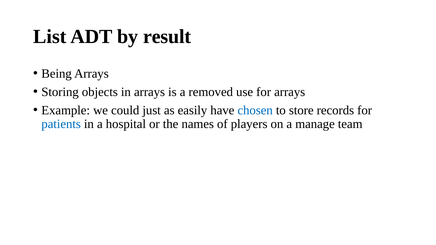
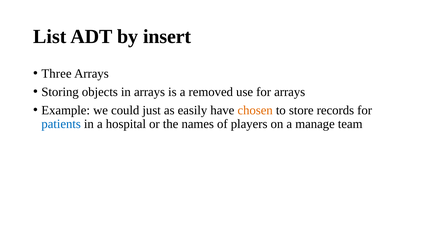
result: result -> insert (167, 37)
Being: Being -> Three (57, 74)
chosen colour: blue -> orange (255, 110)
